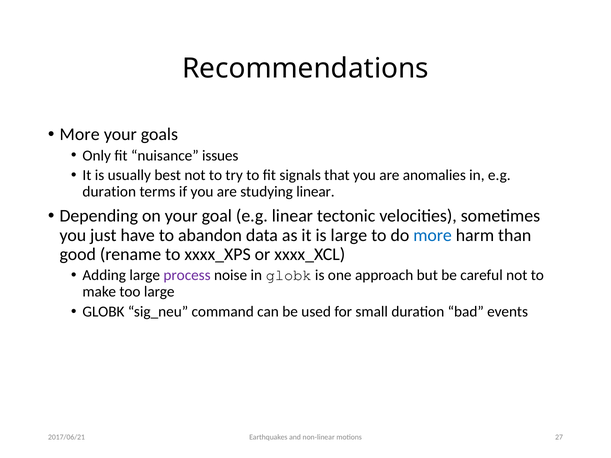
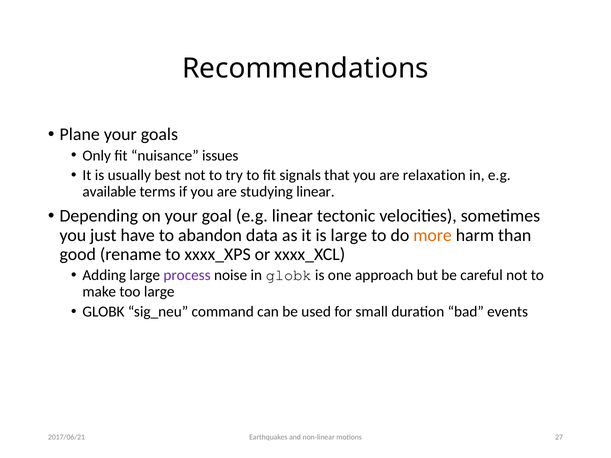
More: More -> Plane (80, 135)
anomalies: anomalies -> relaxation (434, 175)
duration: duration -> available (109, 192)
more colour: blue -> orange (433, 235)
